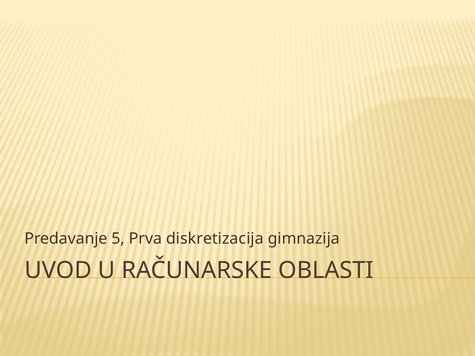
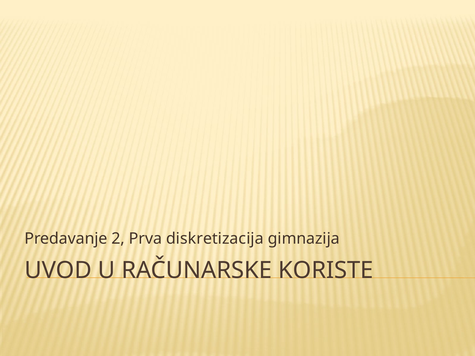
5: 5 -> 2 (118, 239)
OBLASTI: OBLASTI -> KORISTE (326, 270)
